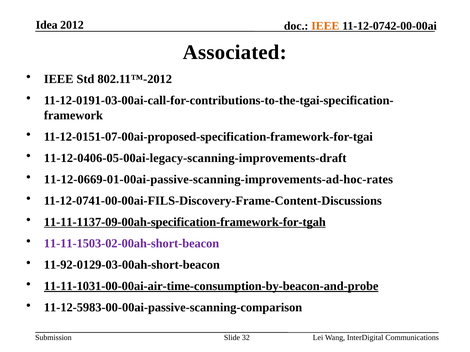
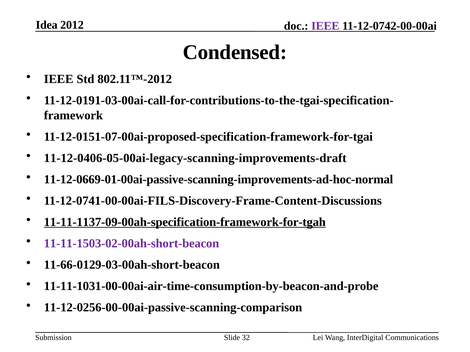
IEEE colour: orange -> purple (325, 26)
Associated: Associated -> Condensed (235, 52)
11-12-0669-01-00ai-passive-scanning-improvements-ad-hoc-rates: 11-12-0669-01-00ai-passive-scanning-improvements-ad-hoc-rates -> 11-12-0669-01-00ai-passive-scanning-improvements-ad-hoc-normal (219, 180)
11-92-0129-03-00ah-short-beacon: 11-92-0129-03-00ah-short-beacon -> 11-66-0129-03-00ah-short-beacon (132, 265)
11-11-1031-00-00ai-air-time-consumption-by-beacon-and-probe underline: present -> none (211, 287)
11-12-5983-00-00ai-passive-scanning-comparison: 11-12-5983-00-00ai-passive-scanning-comparison -> 11-12-0256-00-00ai-passive-scanning-comparison (173, 308)
